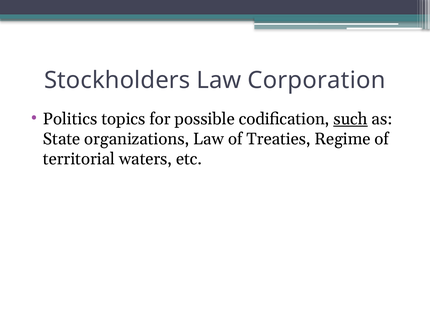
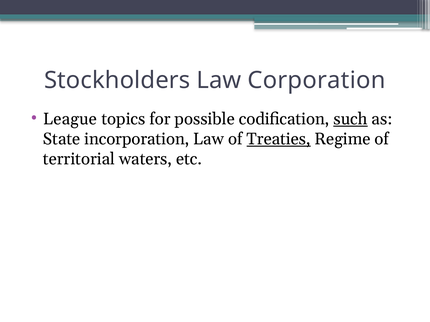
Politics: Politics -> League (70, 119)
organizations: organizations -> incorporation (137, 139)
Treaties underline: none -> present (279, 139)
